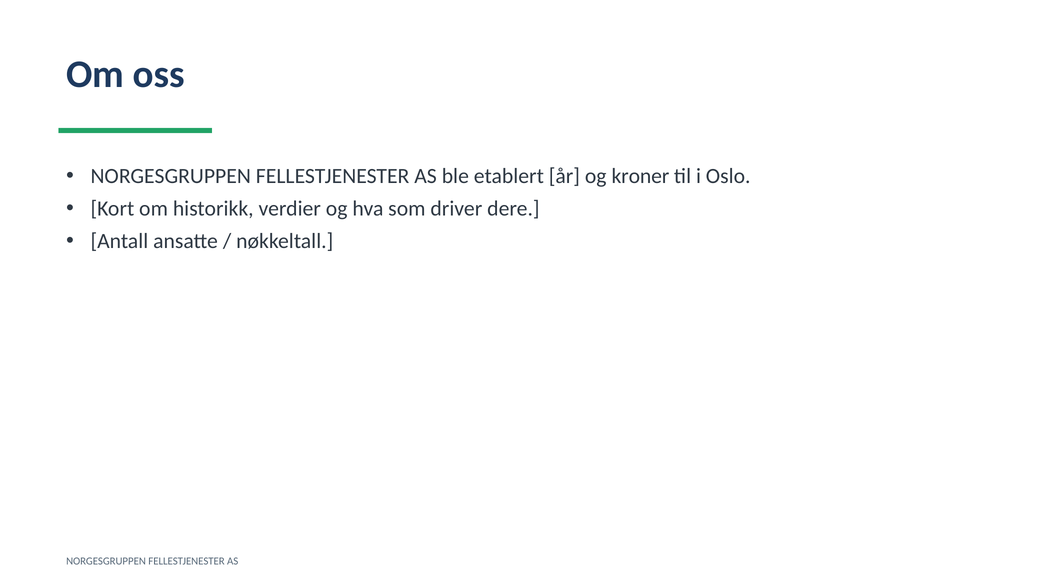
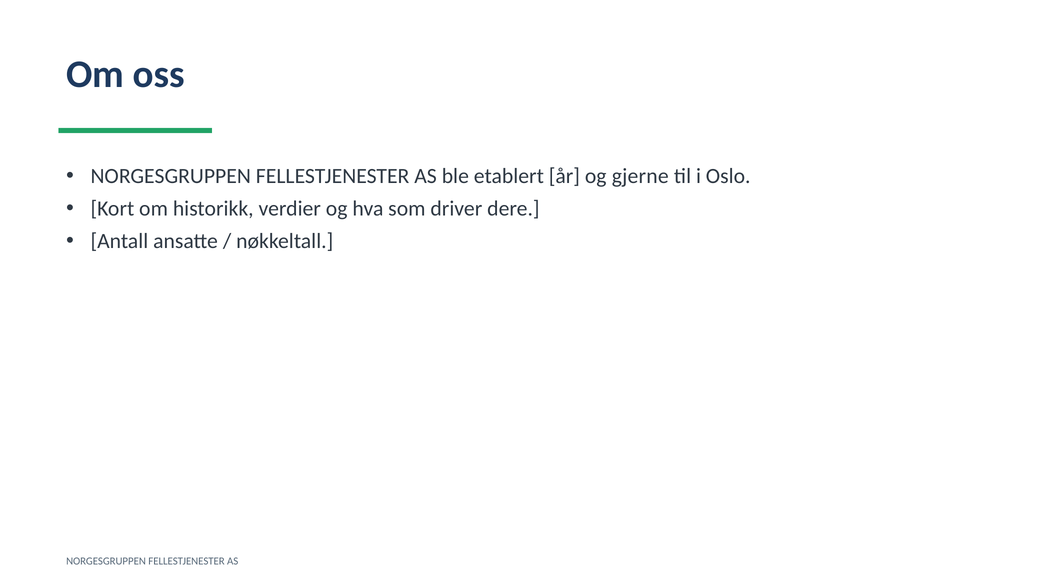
kroner: kroner -> gjerne (640, 176)
